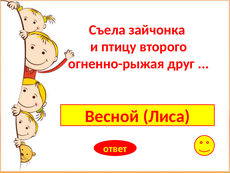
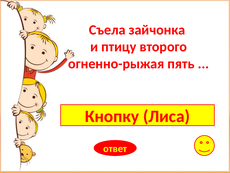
друг: друг -> пять (181, 64)
Весной: Весной -> Кнопку (112, 116)
